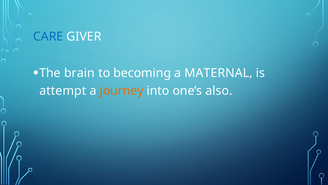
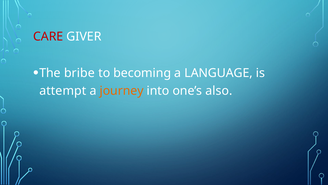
CARE colour: blue -> red (48, 36)
brain: brain -> bribe (79, 73)
MATERNAL: MATERNAL -> LANGUAGE (219, 73)
